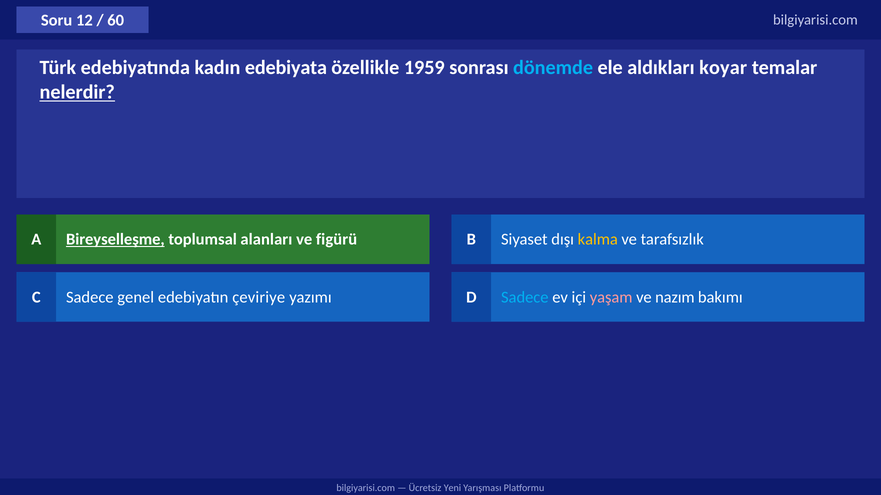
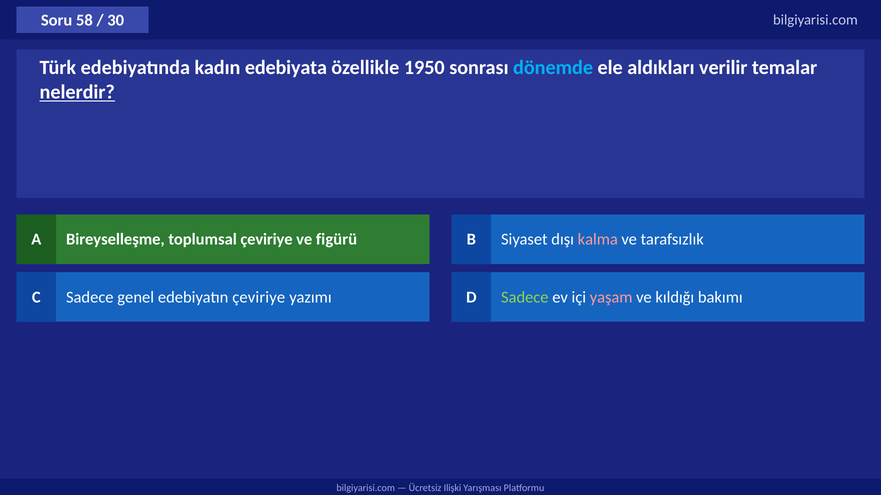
12: 12 -> 58 (84, 20)
60: 60 -> 30 (116, 20)
1959: 1959 -> 1950 (424, 68)
koyar: koyar -> verilir (723, 68)
Bireyselleşme underline: present -> none (115, 240)
toplumsal alanları: alanları -> çeviriye (267, 240)
kalma colour: yellow -> pink (598, 240)
Sadece colour: light blue -> light green (525, 298)
nazım: nazım -> kıldığı (675, 298)
Yeni: Yeni -> Ilişki (452, 489)
